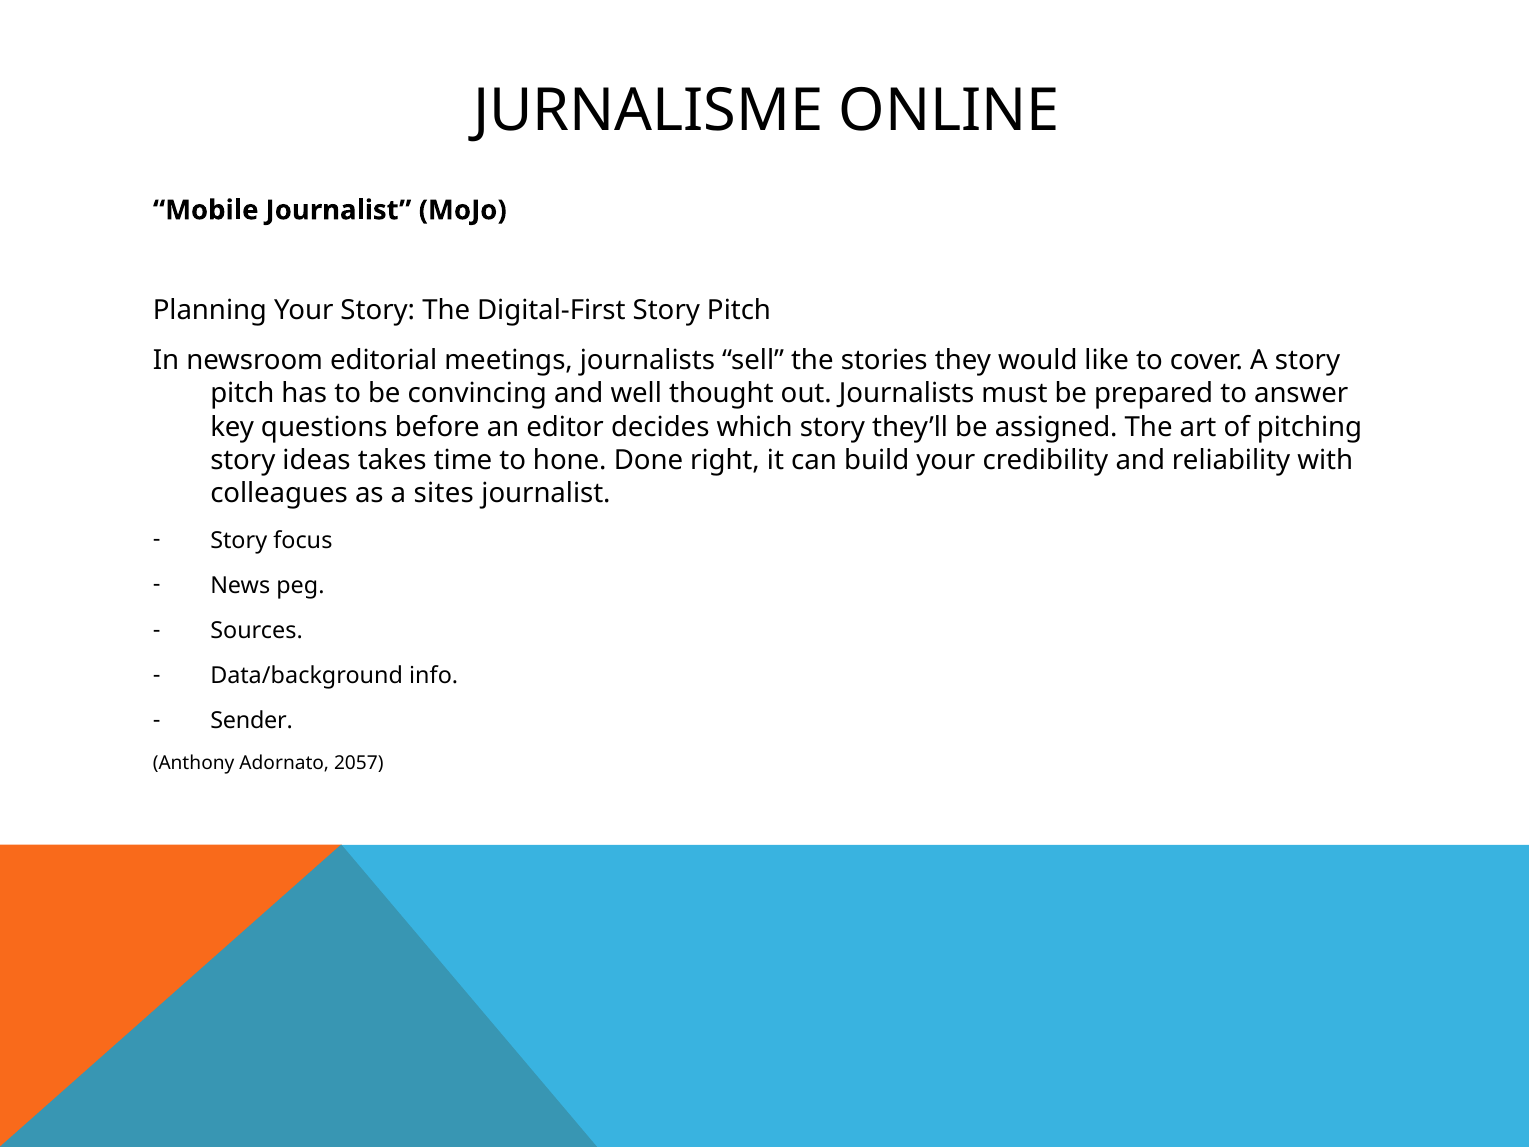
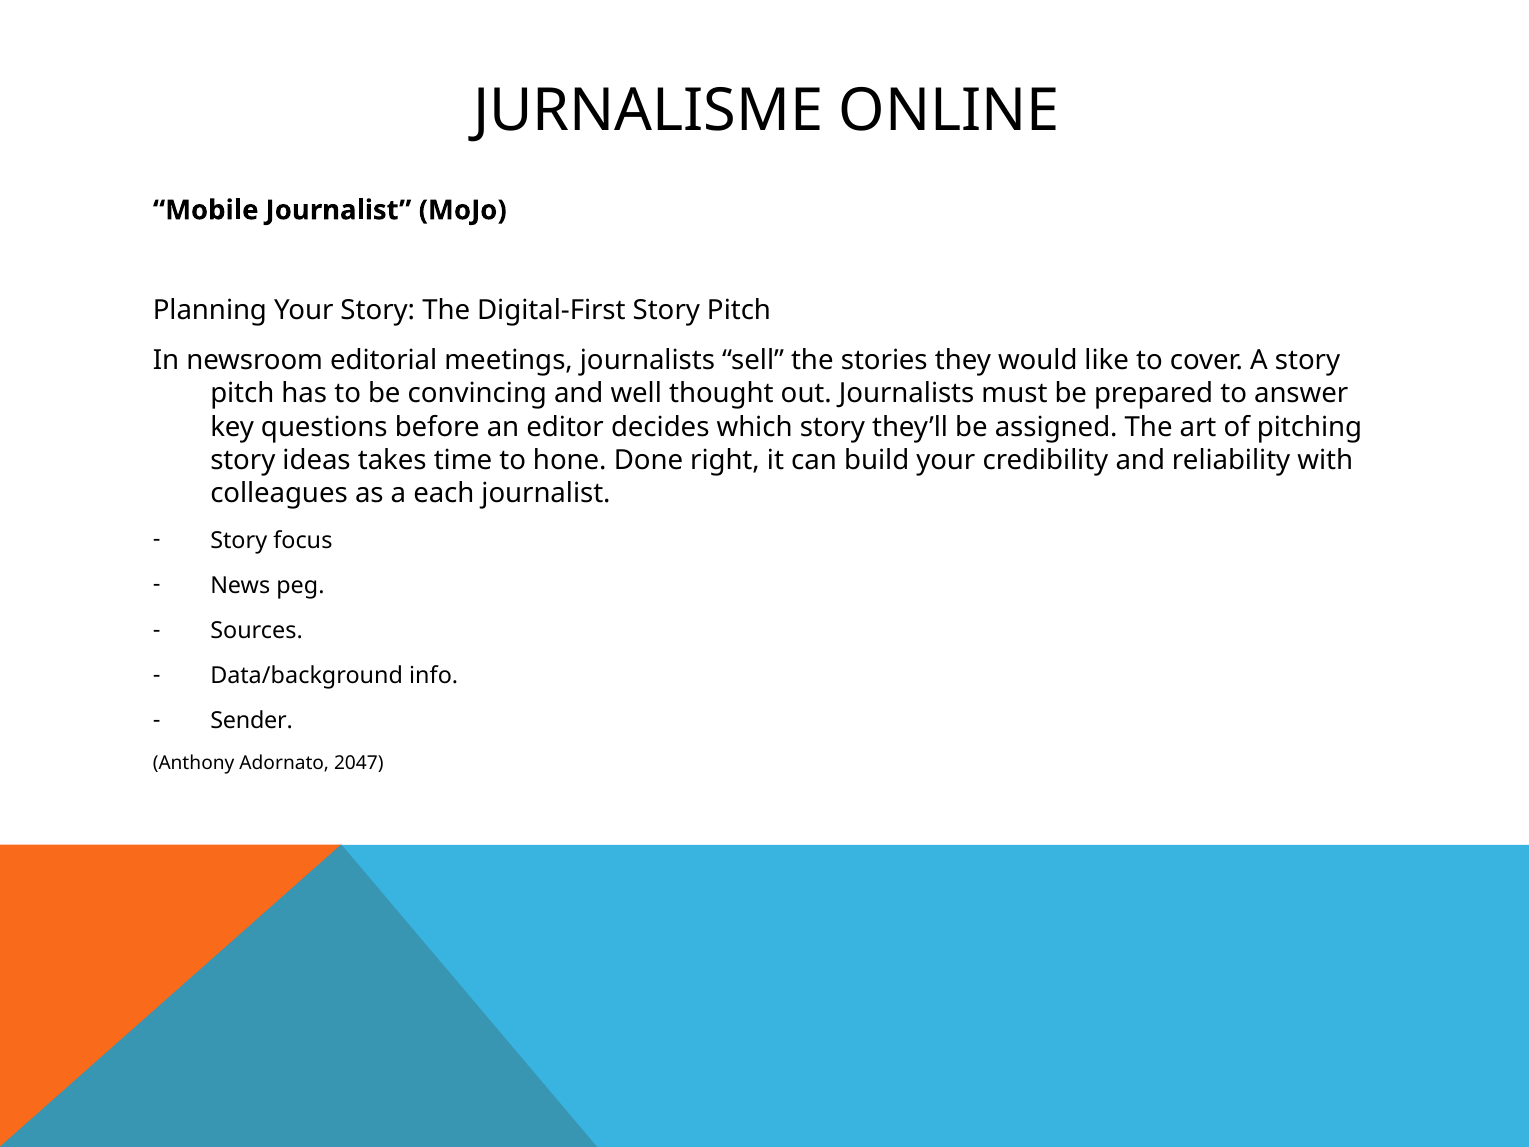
sites: sites -> each (444, 493)
2057: 2057 -> 2047 (359, 763)
